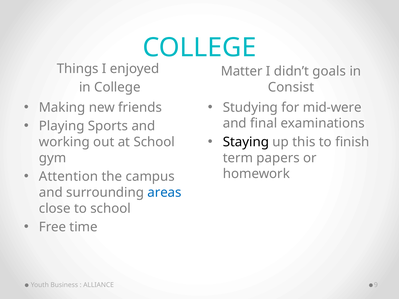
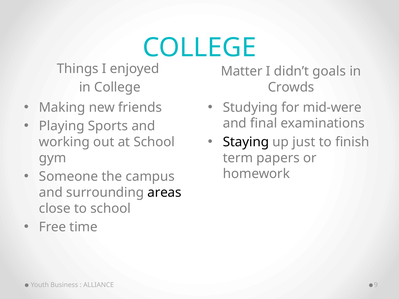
Consist: Consist -> Crowds (291, 87)
this: this -> just (304, 142)
Attention: Attention -> Someone (69, 177)
areas colour: blue -> black (164, 193)
